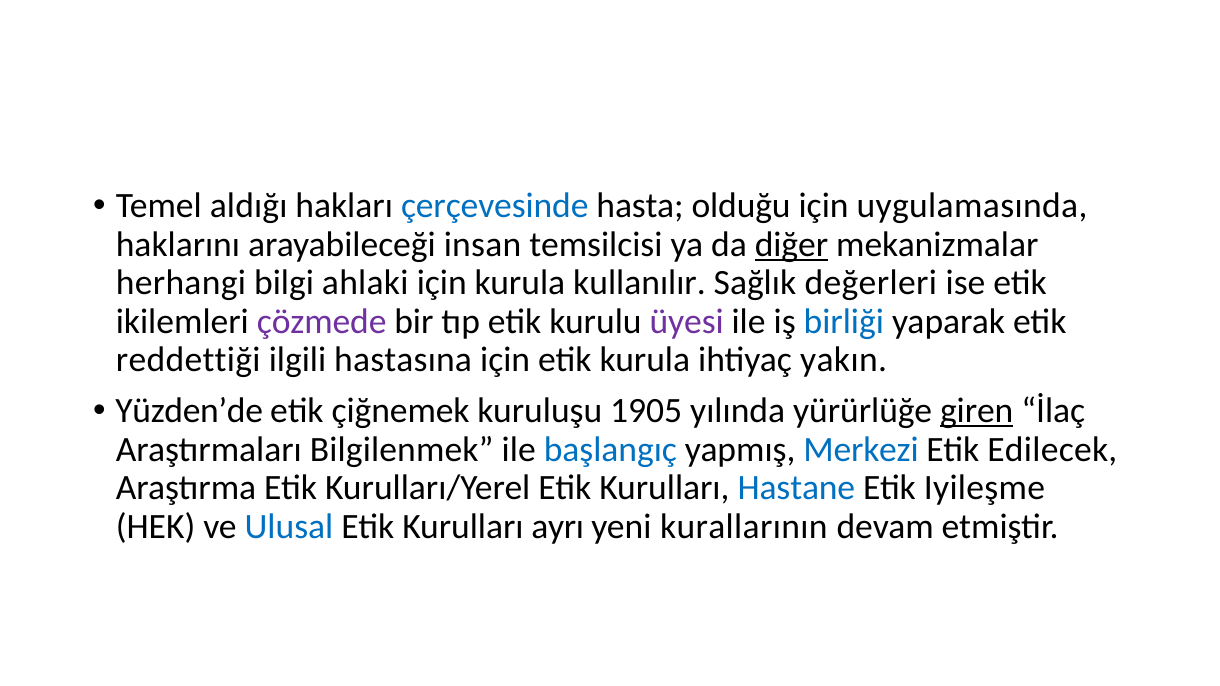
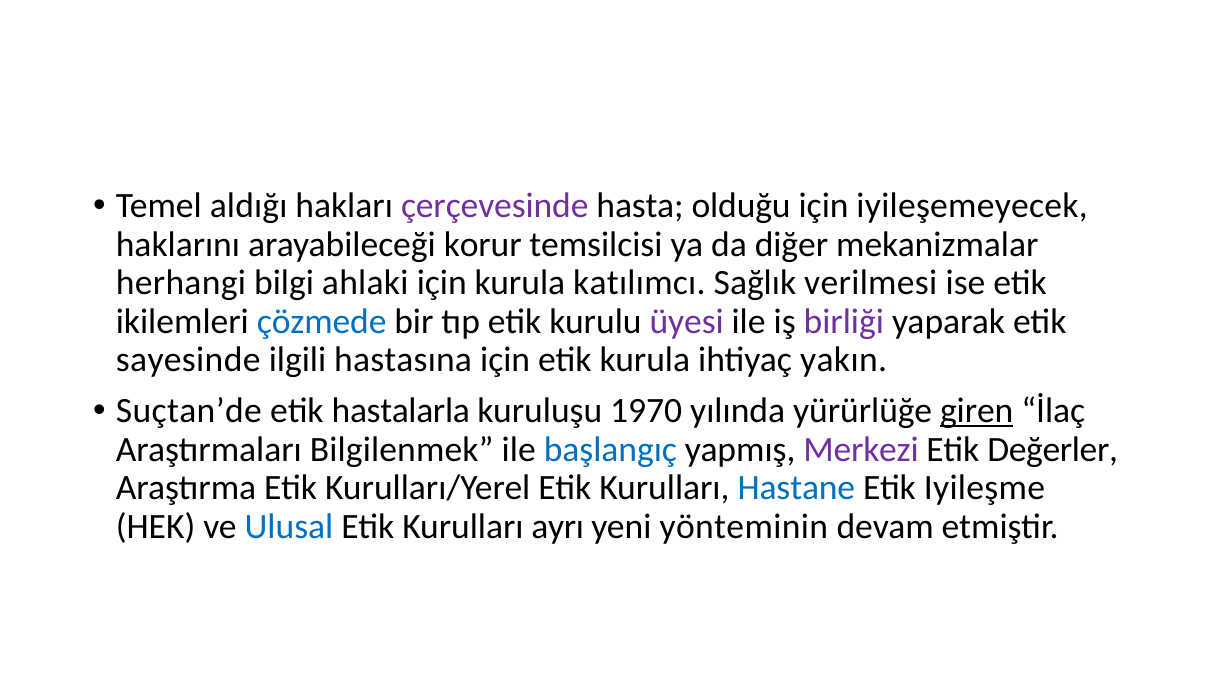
çerçevesinde colour: blue -> purple (495, 206)
uygulamasında: uygulamasında -> iyileşemeyecek (972, 206)
insan: insan -> korur (483, 245)
diğer underline: present -> none (791, 245)
kullanılır: kullanılır -> katılımcı (639, 283)
değerleri: değerleri -> verilmesi (871, 283)
çözmede colour: purple -> blue (322, 322)
birliği colour: blue -> purple (844, 322)
reddettiği: reddettiği -> sayesinde (188, 360)
Yüzden’de: Yüzden’de -> Suçtan’de (189, 411)
çiğnemek: çiğnemek -> hastalarla (401, 411)
1905: 1905 -> 1970 (646, 411)
Merkezi colour: blue -> purple (861, 450)
Edilecek: Edilecek -> Değerler (1053, 450)
kurallarının: kurallarının -> yönteminin (744, 526)
